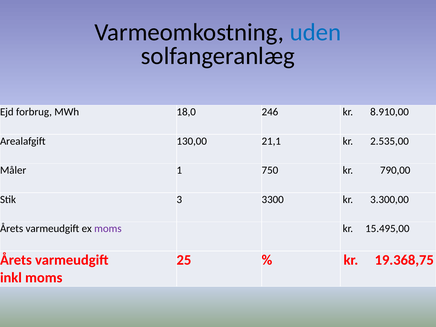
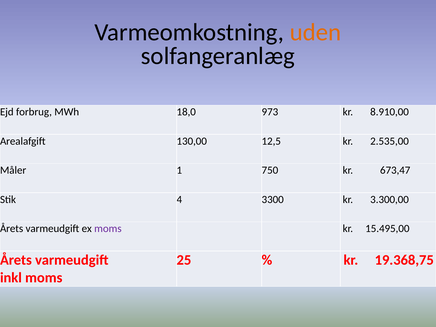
uden colour: blue -> orange (315, 32)
246: 246 -> 973 (270, 112)
21,1: 21,1 -> 12,5 (271, 141)
790,00: 790,00 -> 673,47 (395, 170)
3: 3 -> 4 (179, 199)
